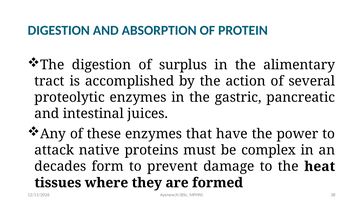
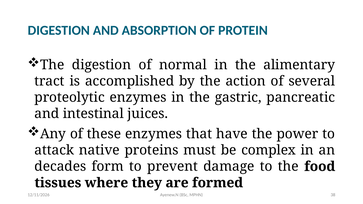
surplus: surplus -> normal (183, 65)
heat: heat -> food (320, 167)
